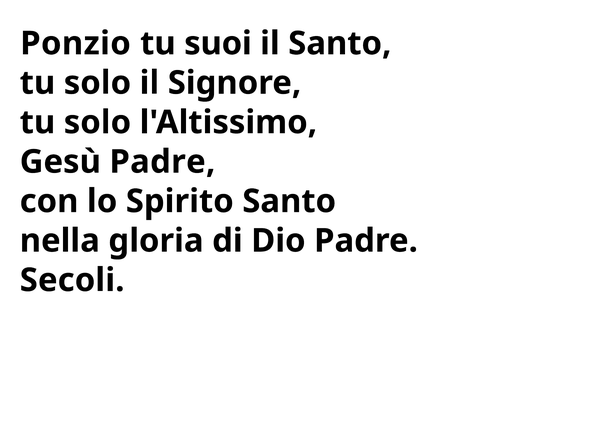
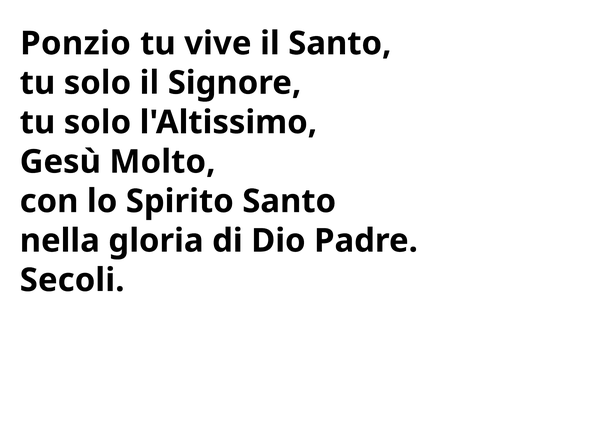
suoi: suoi -> vive (218, 43)
Gesù Padre: Padre -> Molto (162, 162)
